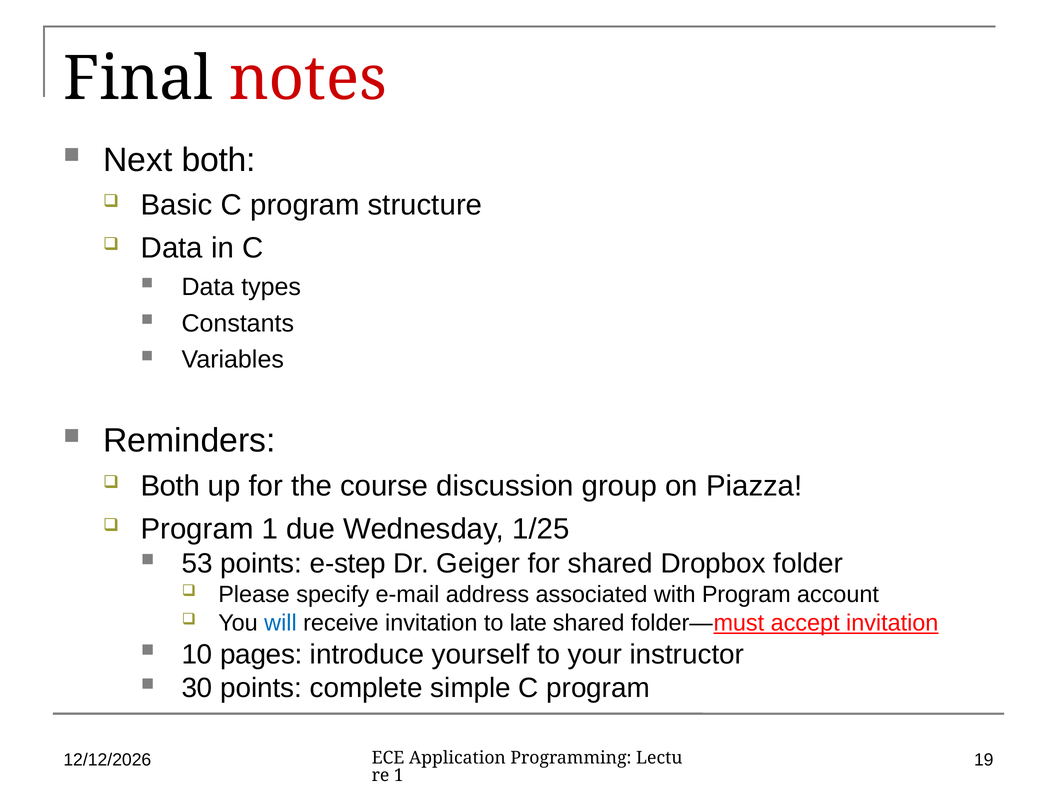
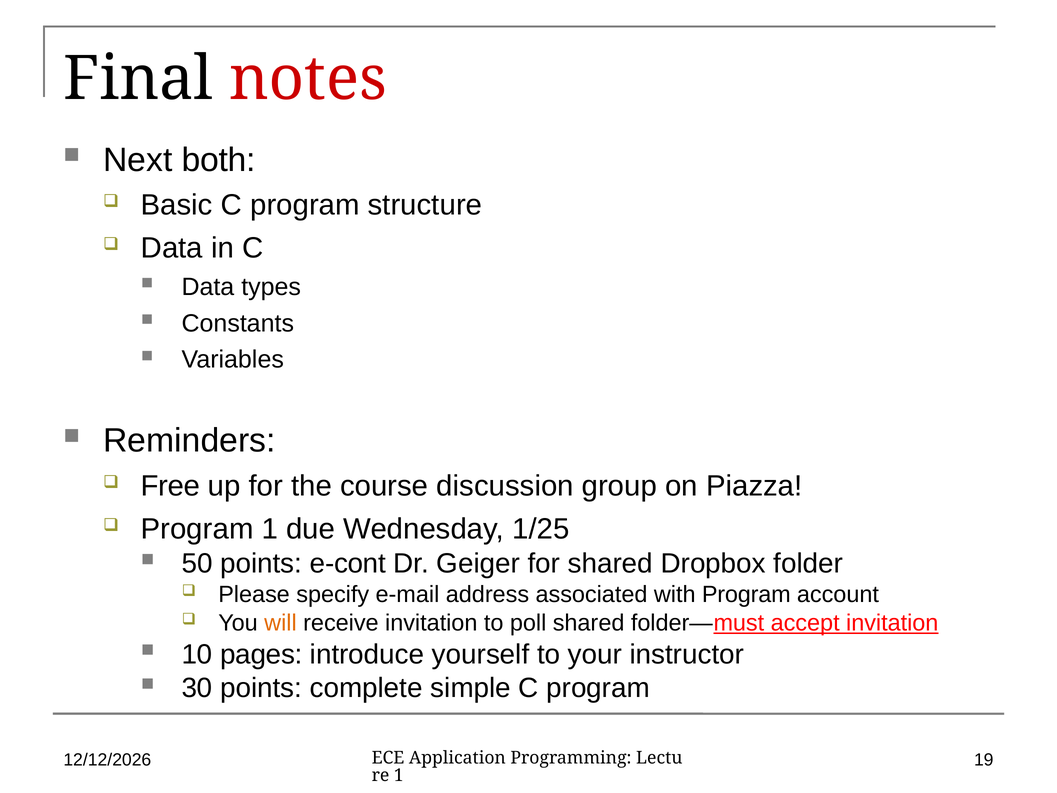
Both: Both -> Free (170, 486)
53: 53 -> 50 (197, 564)
e-step: e-step -> e-cont (348, 564)
will colour: blue -> orange (280, 623)
late: late -> poll (528, 623)
